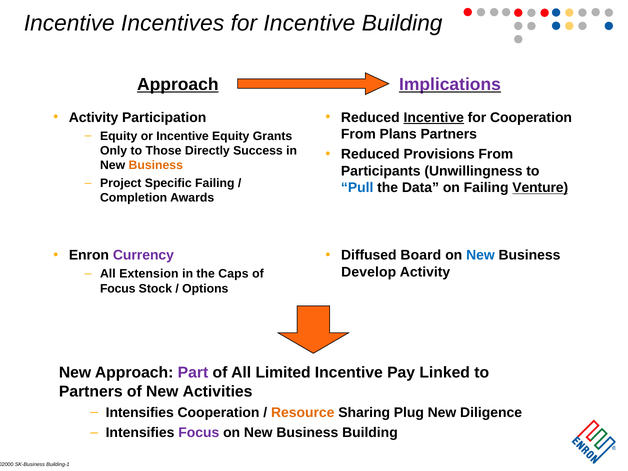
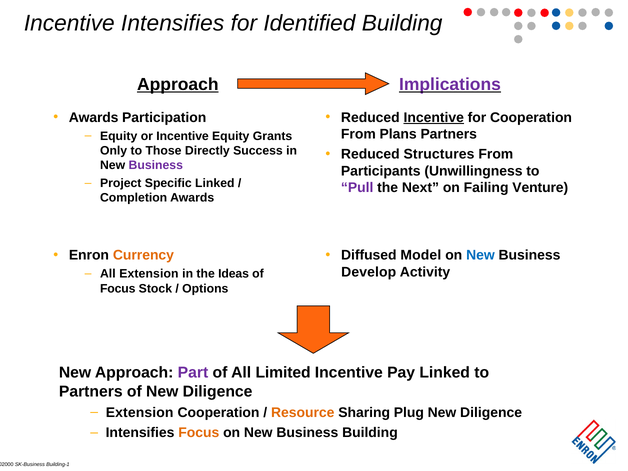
Incentive Incentives: Incentives -> Intensifies (173, 23)
for Incentive: Incentive -> Identified (309, 23)
Activity: Activity -> Awards (94, 117)
Provisions: Provisions -> Structures (439, 154)
Business colour: orange -> purple (156, 165)
Specific Failing: Failing -> Linked (215, 183)
Pull colour: blue -> purple (357, 188)
Data: Data -> Next (420, 188)
Venture underline: present -> none (540, 188)
Currency colour: purple -> orange (143, 255)
Board: Board -> Model (421, 255)
Caps: Caps -> Ideas (234, 274)
of New Activities: Activities -> Diligence (218, 391)
Intensifies: Intensifies -> Extension (140, 412)
Focus colour: purple -> orange (199, 433)
